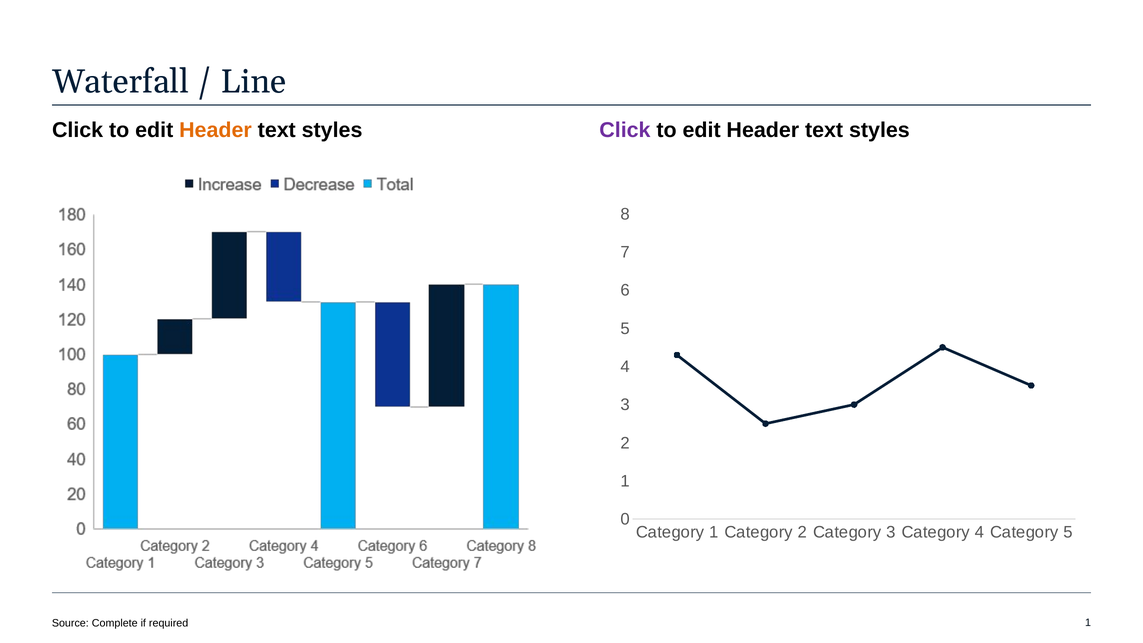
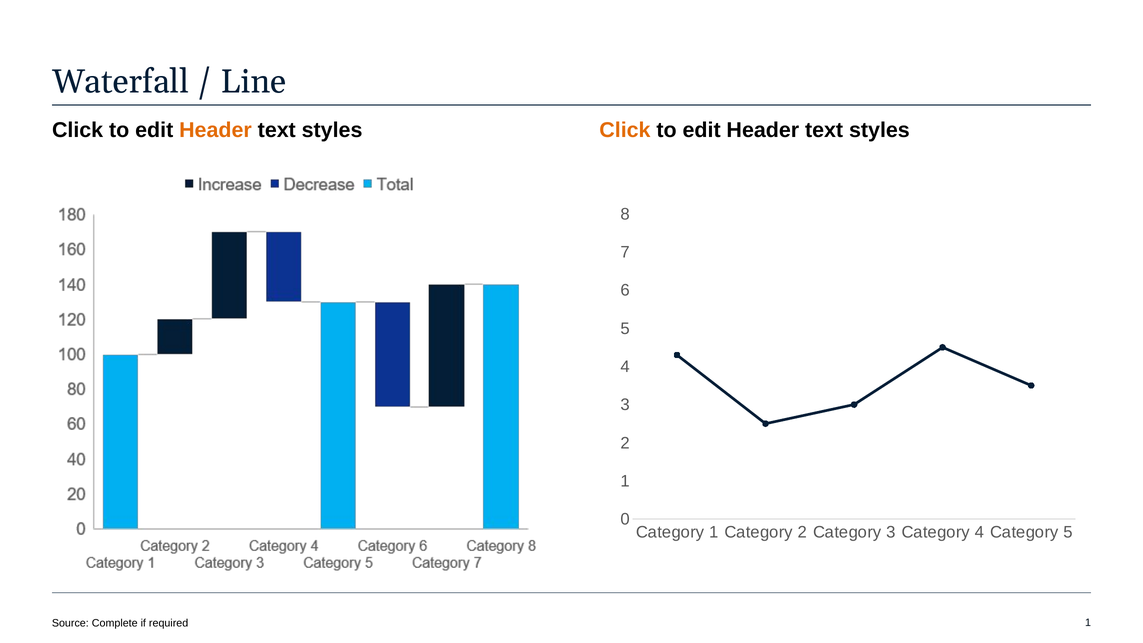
Click colour: purple -> orange (625, 130)
